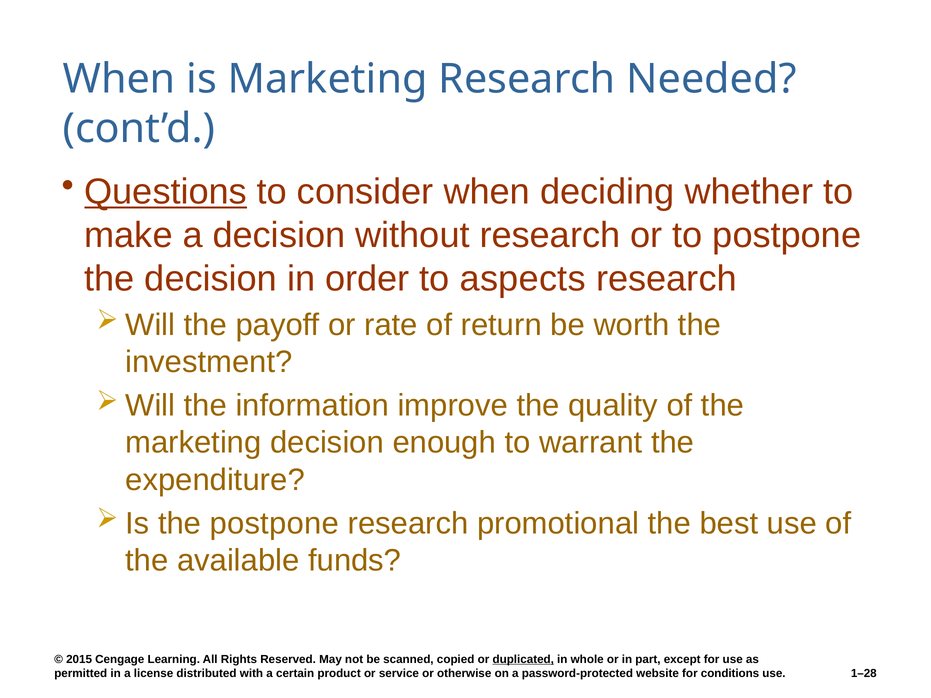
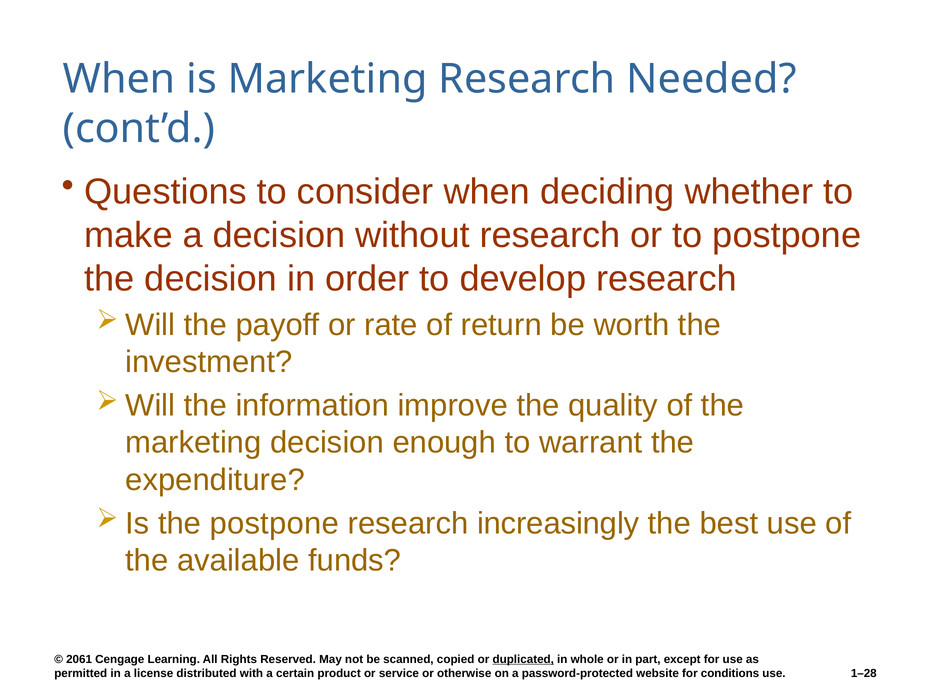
Questions underline: present -> none (166, 192)
aspects: aspects -> develop (523, 279)
promotional: promotional -> increasingly (558, 524)
2015: 2015 -> 2061 (79, 659)
